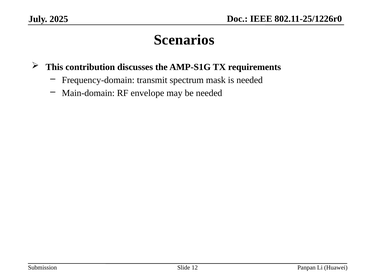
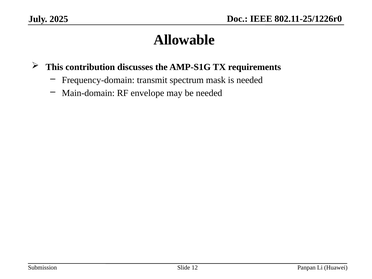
Scenarios: Scenarios -> Allowable (184, 40)
